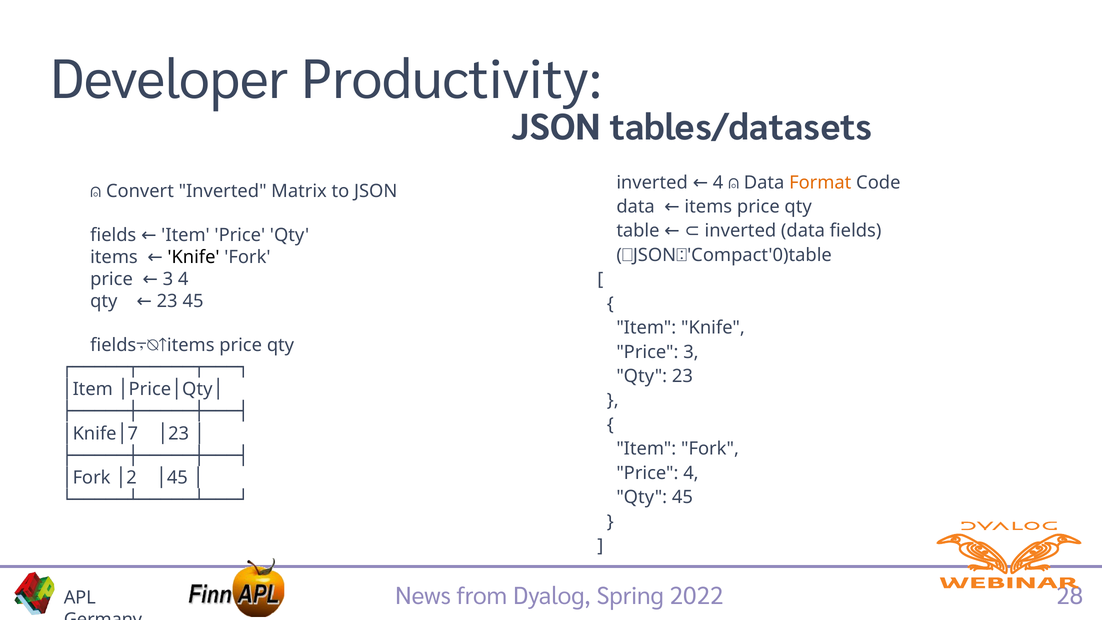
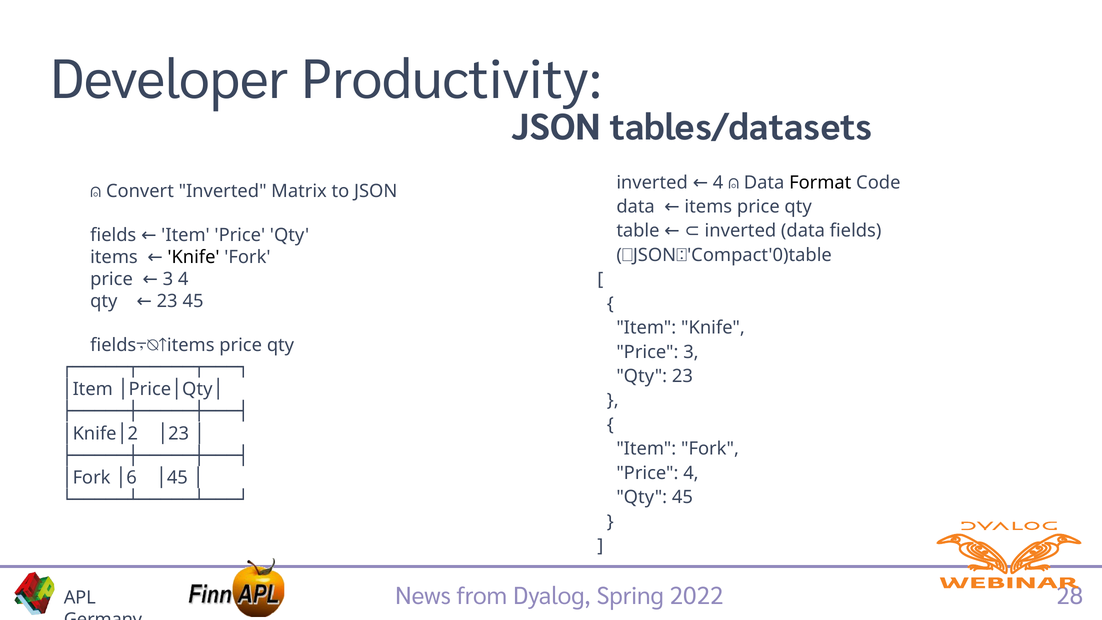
Format colour: orange -> black (820, 182)
7: 7 -> 2 (133, 433)
2: 2 -> 6 (132, 477)
